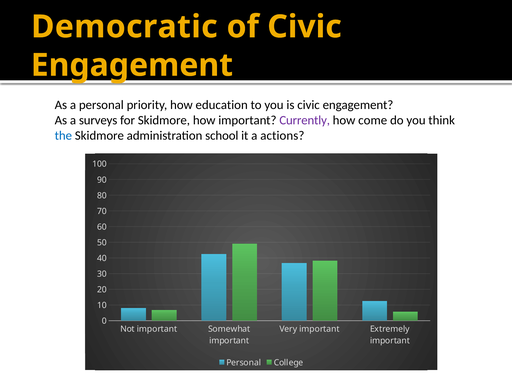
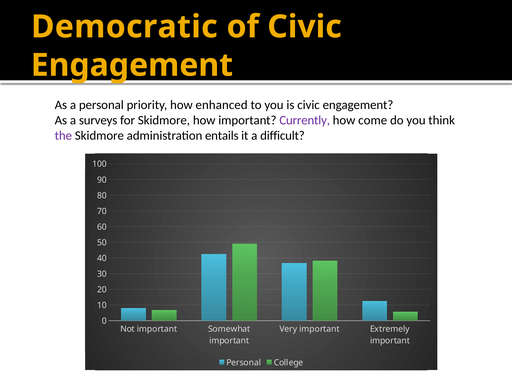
education: education -> enhanced (222, 105)
the colour: blue -> purple (63, 136)
school: school -> entails (222, 136)
actions: actions -> difficult (282, 136)
